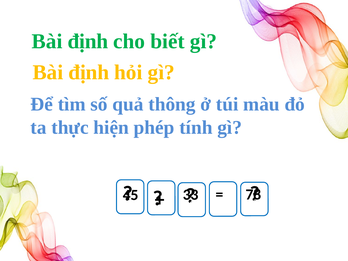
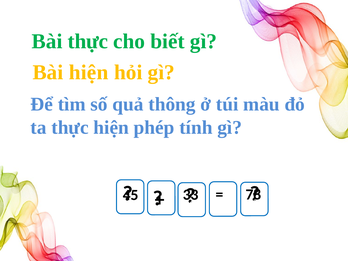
định: định -> thực (88, 41)
định: định -> hiện (89, 72)
